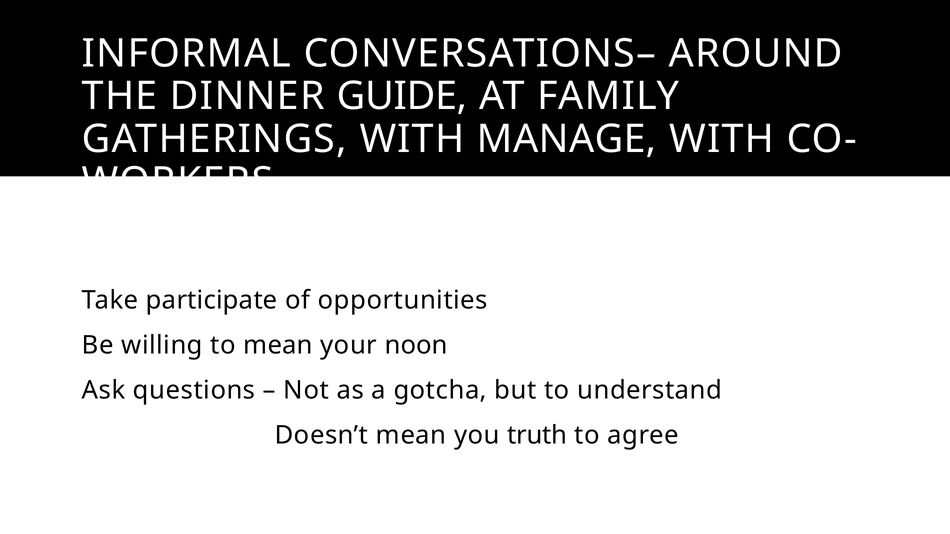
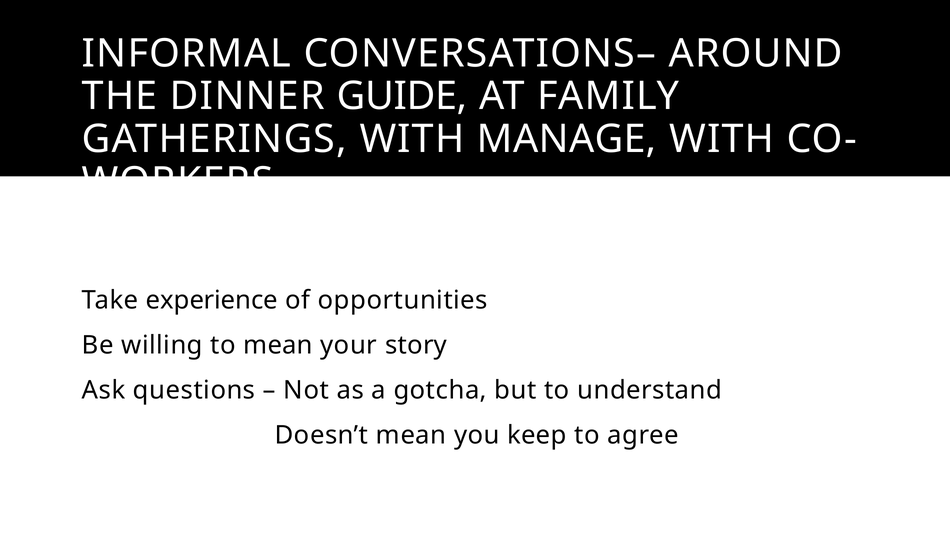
participate: participate -> experience (212, 300)
noon: noon -> story (416, 345)
truth: truth -> keep (537, 435)
